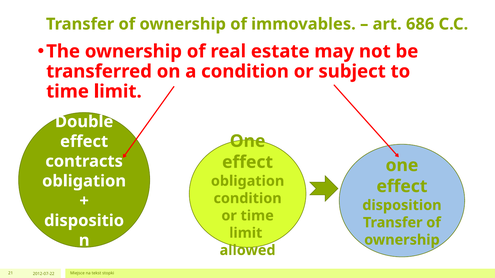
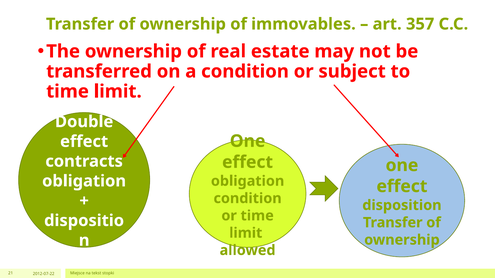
686: 686 -> 357 (420, 24)
